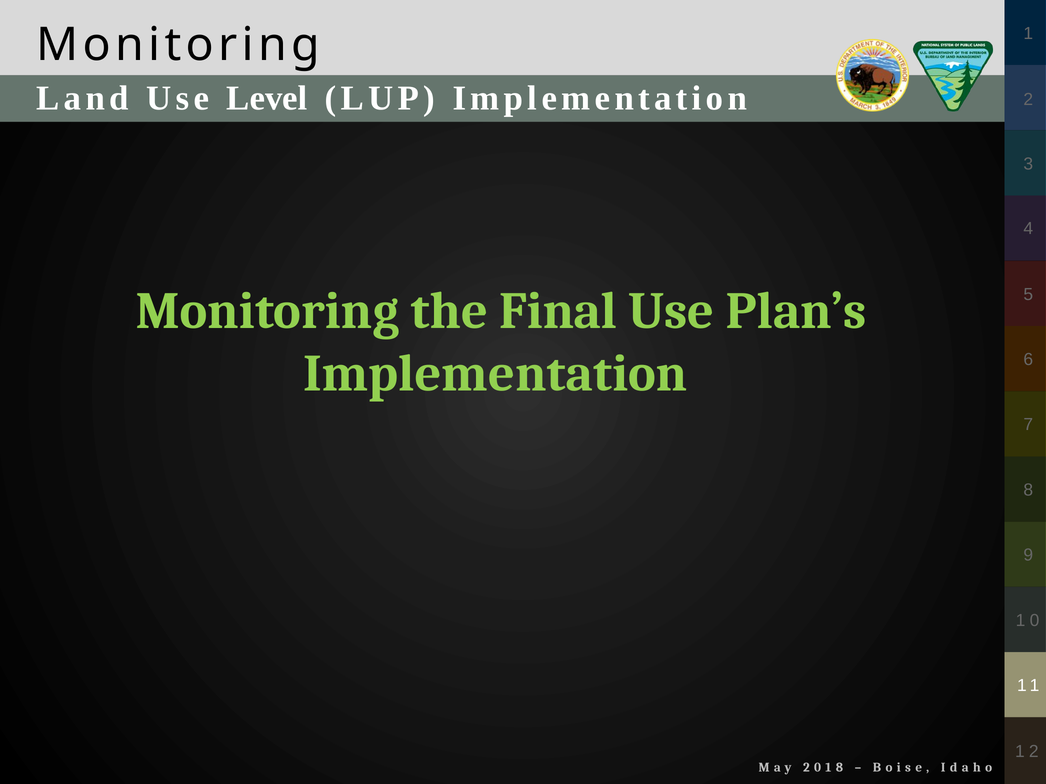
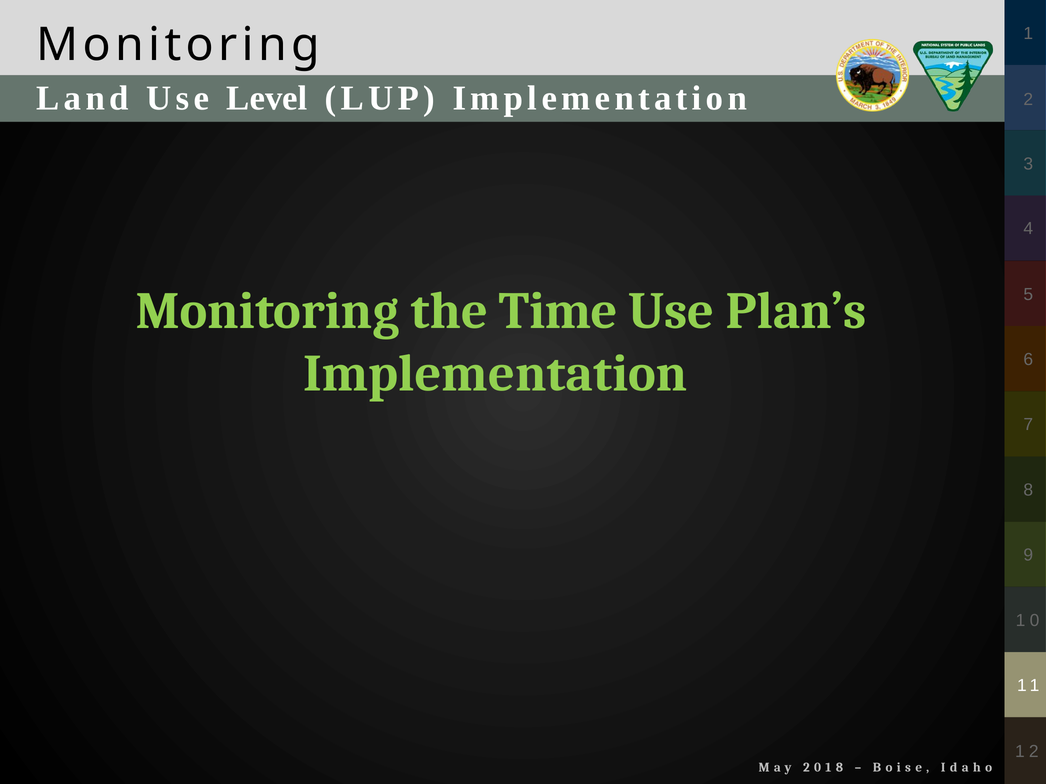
Final: Final -> Time (558, 311)
